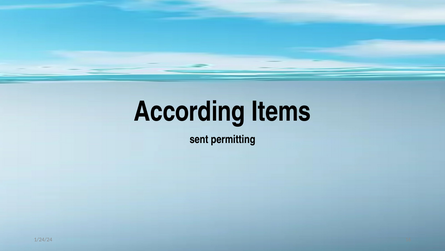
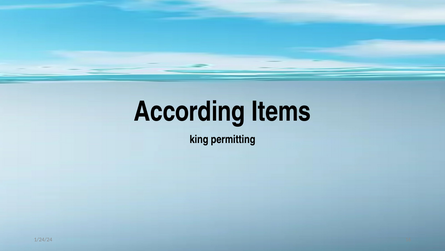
sent: sent -> king (199, 139)
